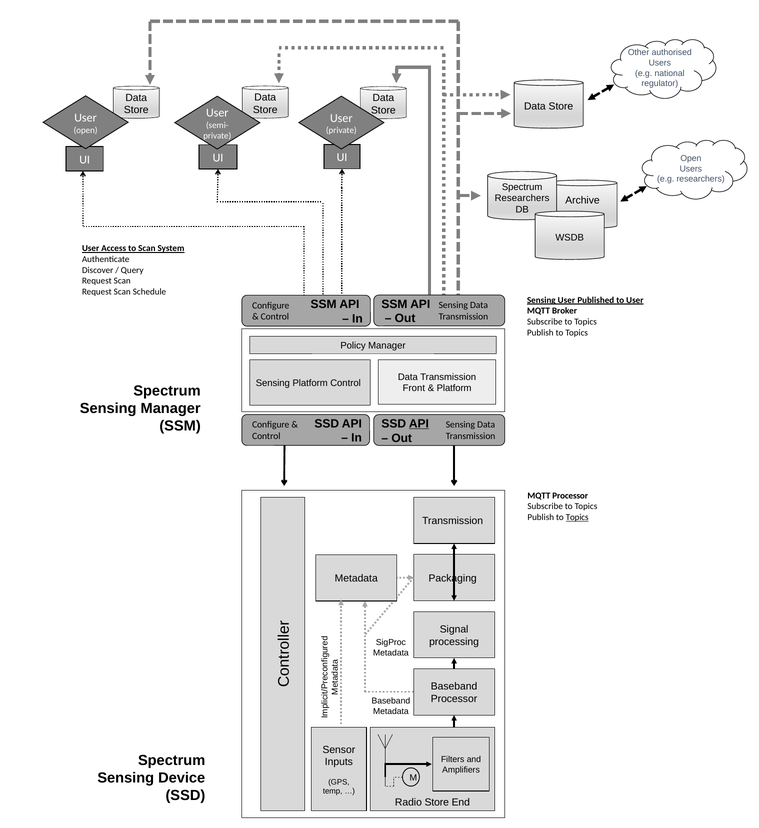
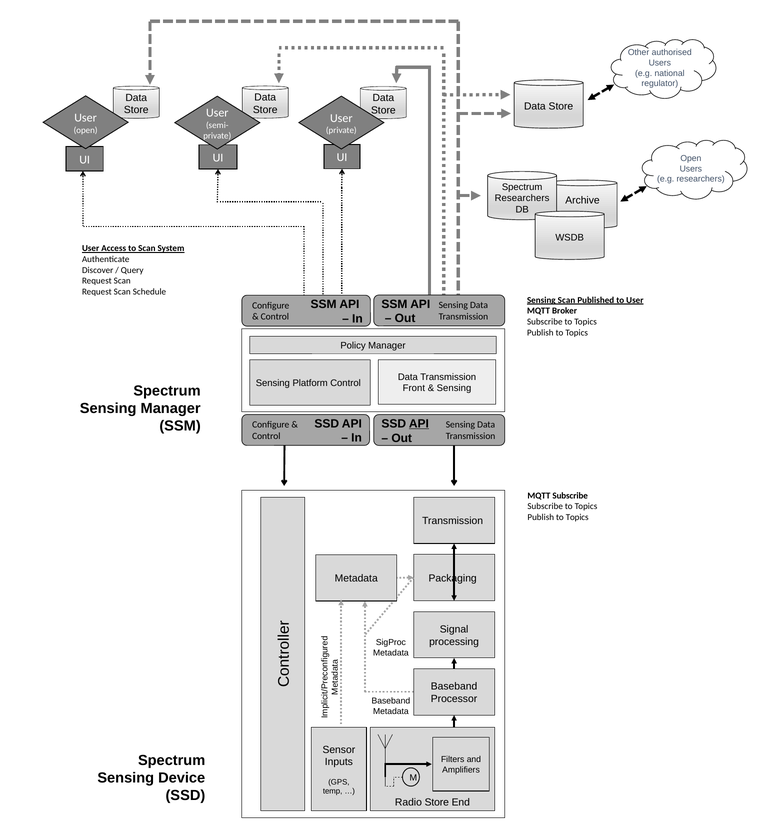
Sensing User: User -> Scan (566, 300)
Platform: Platform -> Sensing (454, 388)
MQTT Processor: Processor -> Subscribe (570, 496)
Topics underline: present -> none (577, 517)
